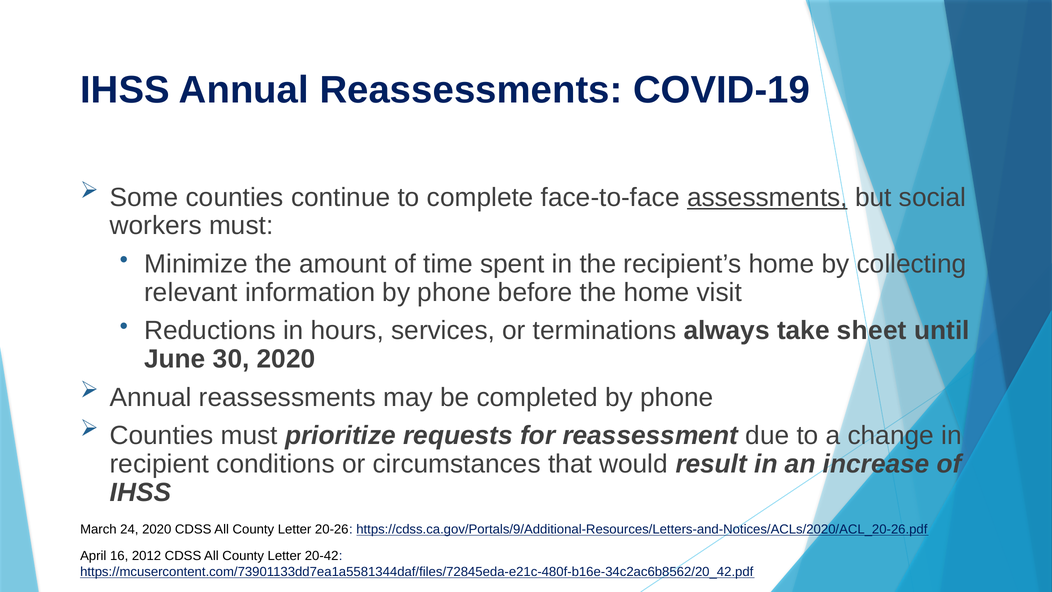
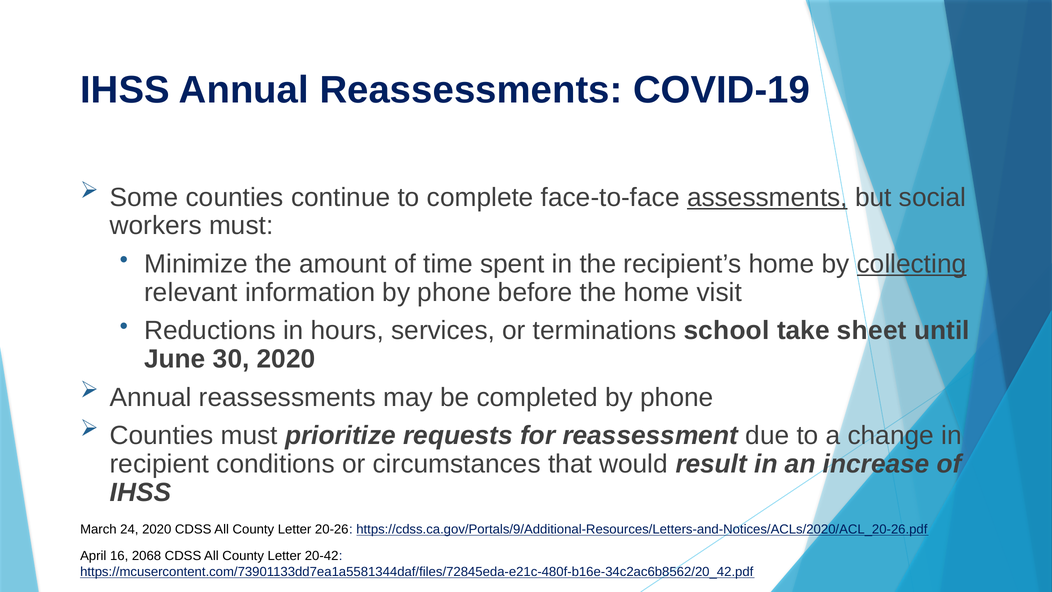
collecting underline: none -> present (912, 264)
always: always -> school (727, 331)
2012: 2012 -> 2068 (147, 556)
